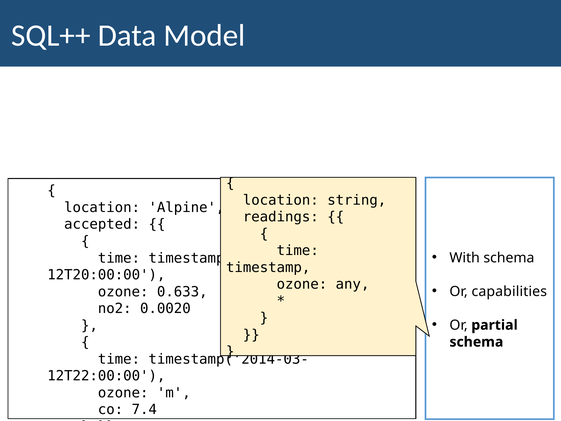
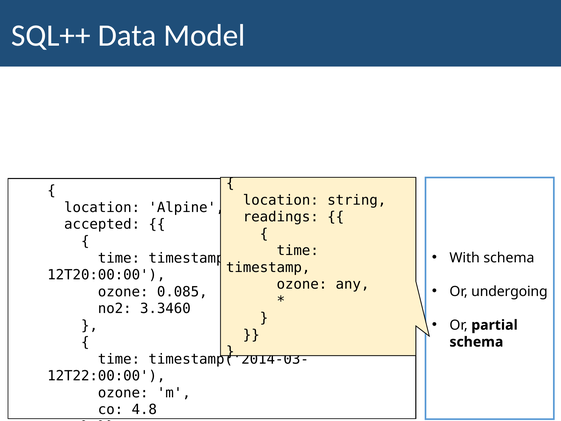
capabilities: capabilities -> undergoing (509, 291)
0.633: 0.633 -> 0.085 (182, 292)
0.0020: 0.0020 -> 3.3460 (165, 308)
7.4: 7.4 -> 4.8 (144, 409)
